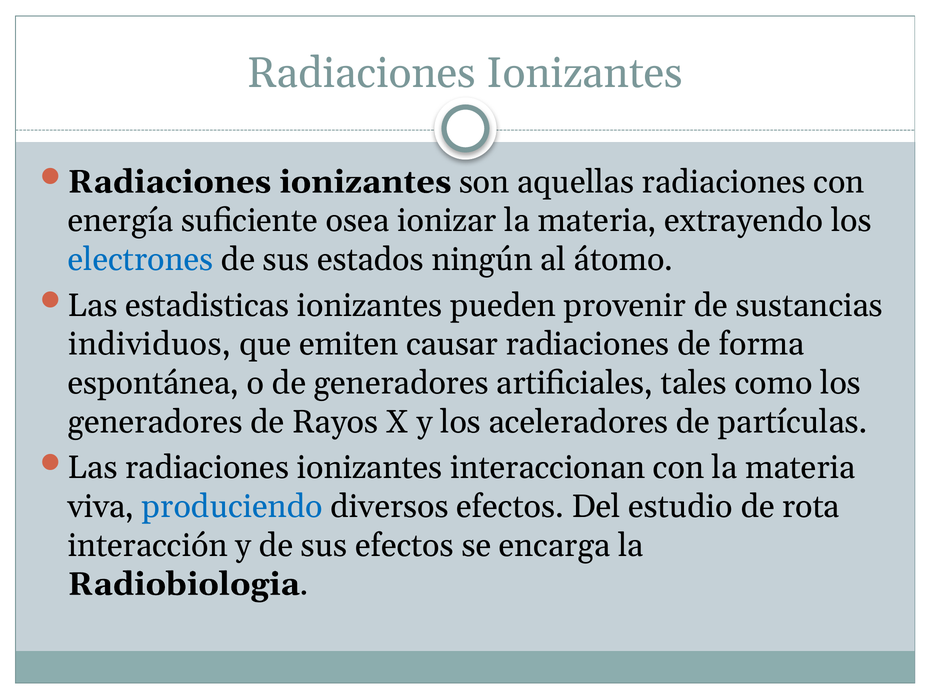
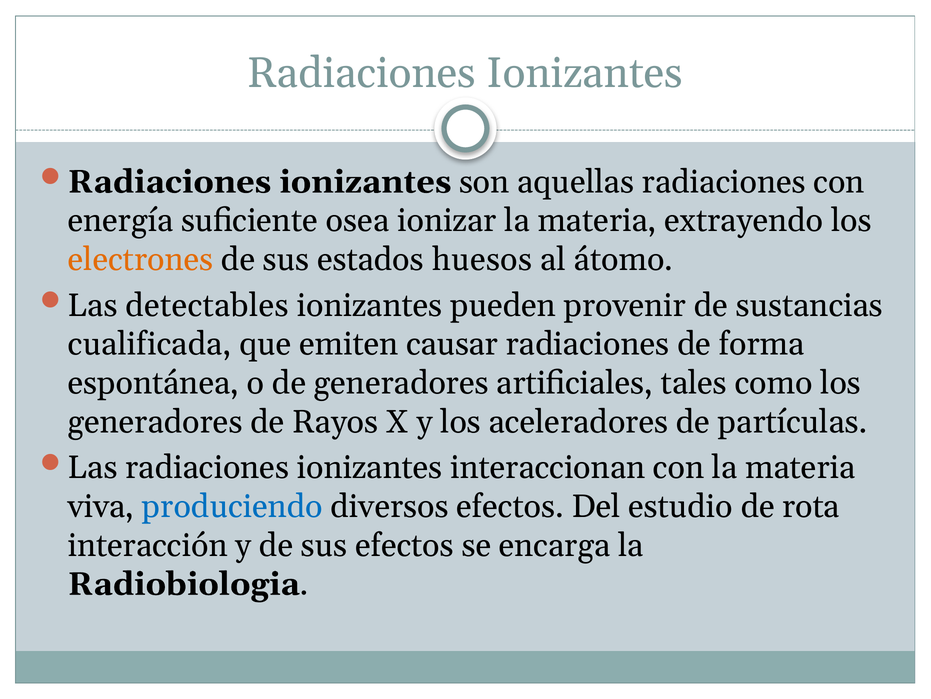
electrones colour: blue -> orange (141, 259)
ningún: ningún -> huesos (482, 259)
estadisticas: estadisticas -> detectables (207, 305)
individuos: individuos -> cualificada (150, 344)
